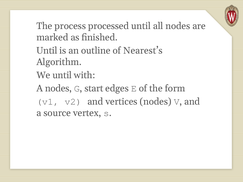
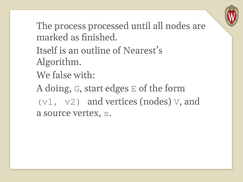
Until: Until -> Itself (47, 51)
We until: until -> false (62, 75)
A nodes: nodes -> doing (58, 89)
